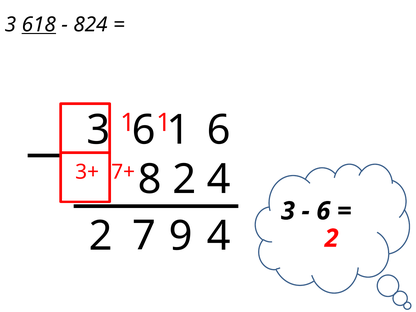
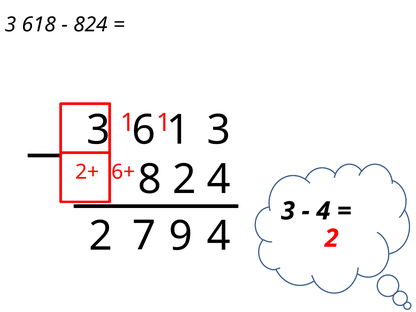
618 underline: present -> none (39, 25)
1 6: 6 -> 3 (219, 130)
7+: 7+ -> 6+ (123, 172)
3+: 3+ -> 2+ (87, 172)
6: 6 -> 4 (323, 211)
